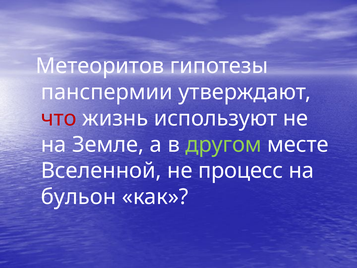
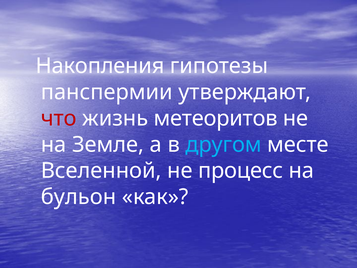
Метеоритов: Метеоритов -> Накопления (100, 66)
используют: используют -> метеоритов (216, 118)
другом colour: light green -> light blue (224, 144)
